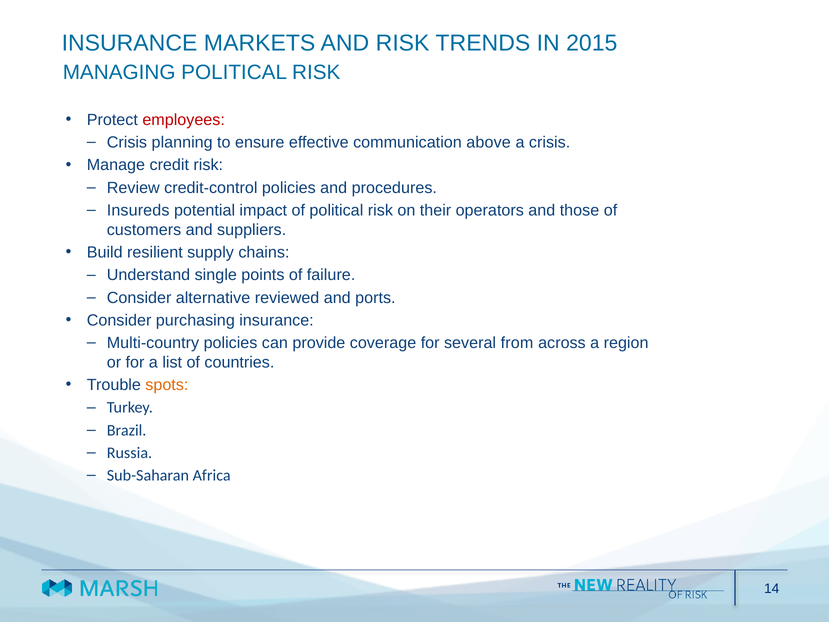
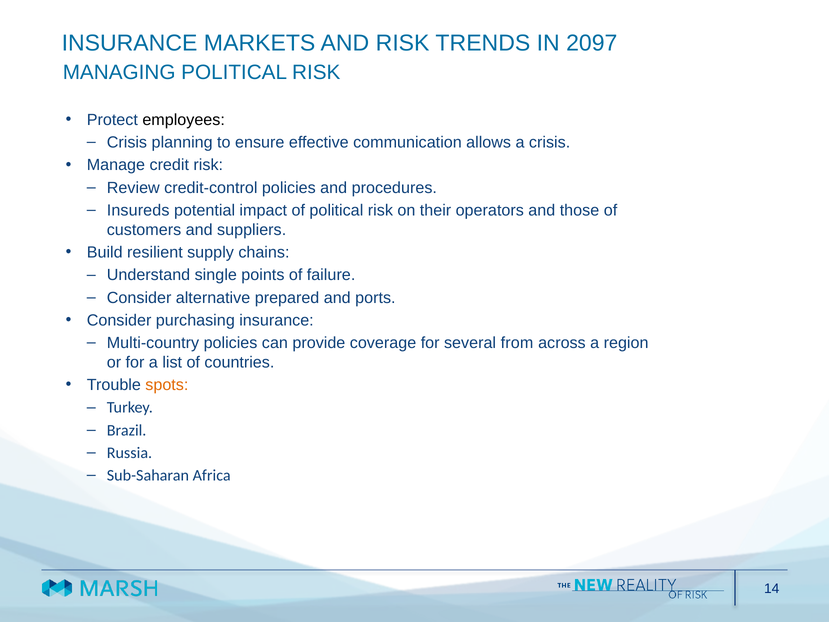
2015: 2015 -> 2097 (592, 43)
employees colour: red -> black (184, 120)
above: above -> allows (489, 142)
reviewed: reviewed -> prepared (287, 298)
